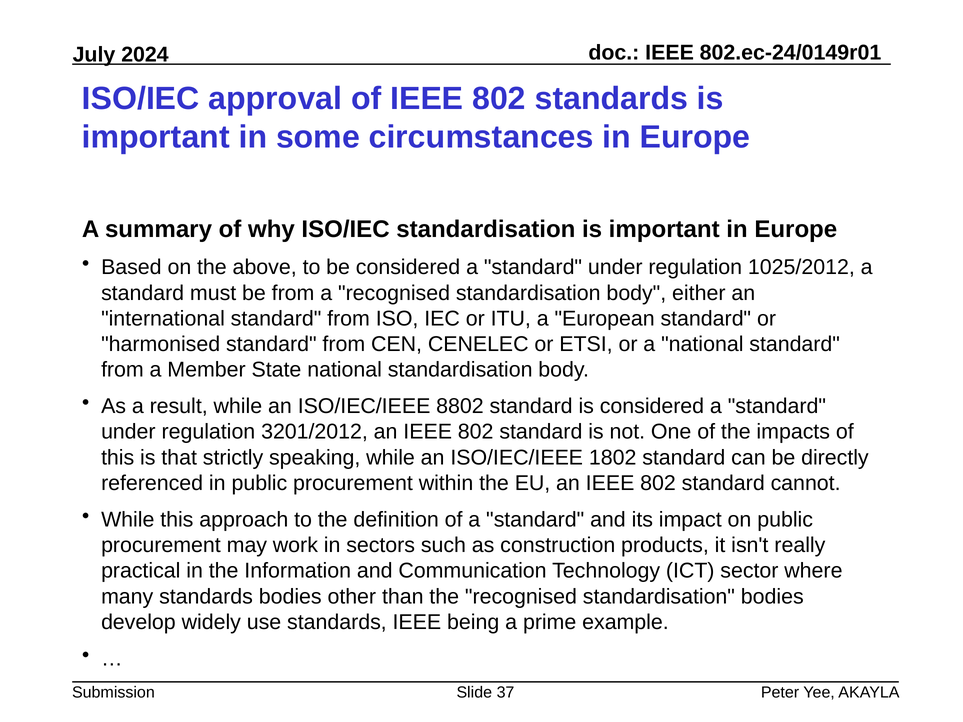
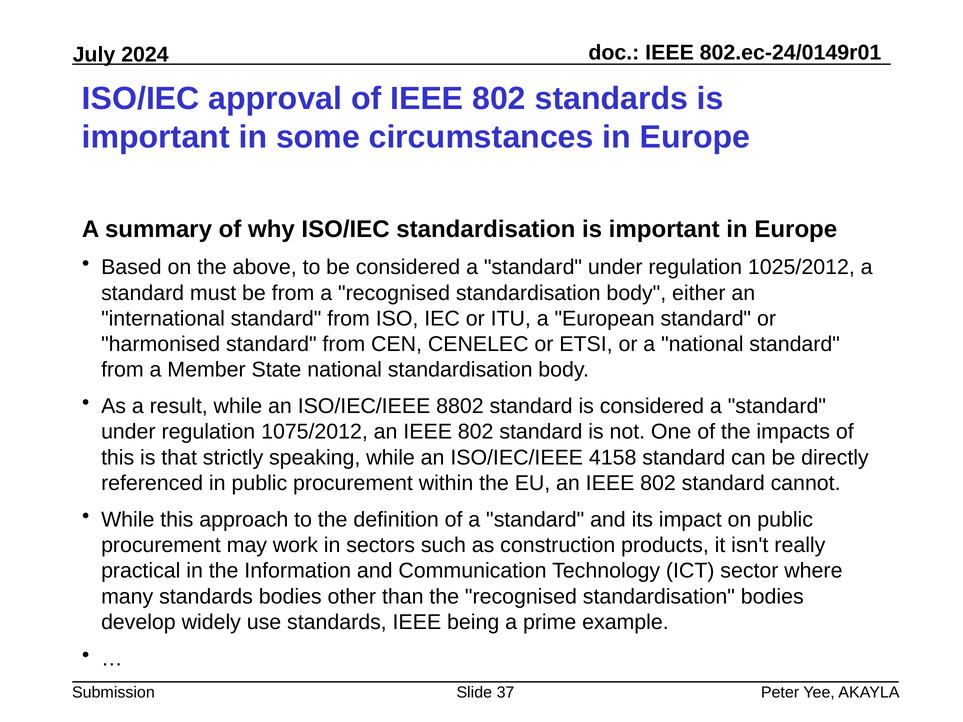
3201/2012: 3201/2012 -> 1075/2012 (314, 432)
1802: 1802 -> 4158 (613, 458)
